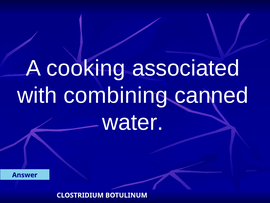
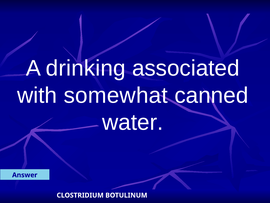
cooking: cooking -> drinking (86, 68)
combining: combining -> somewhat (116, 95)
